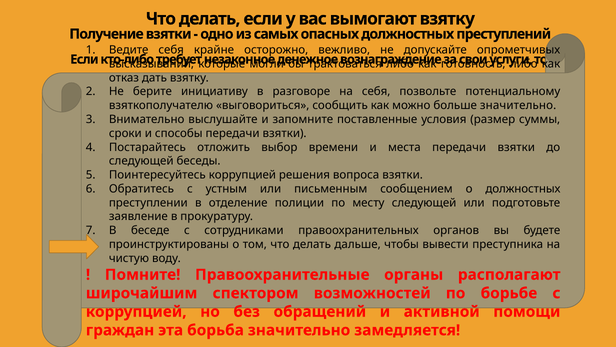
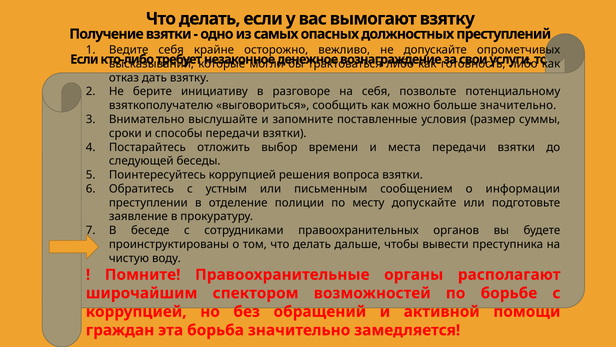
о должностных: должностных -> информации (523, 189)
месту следующей: следующей -> допускайте (424, 202)
